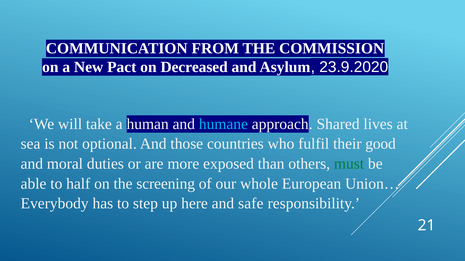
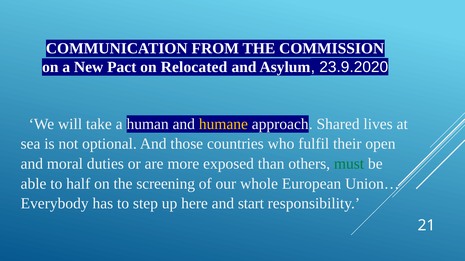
Decreased: Decreased -> Relocated (194, 67)
humane colour: light blue -> yellow (223, 124)
good: good -> open (380, 144)
safe: safe -> start (251, 204)
